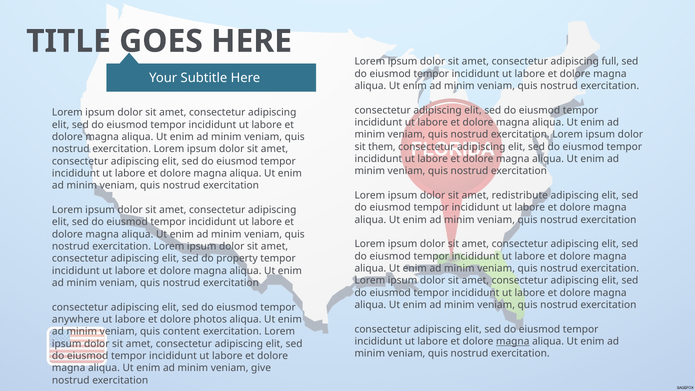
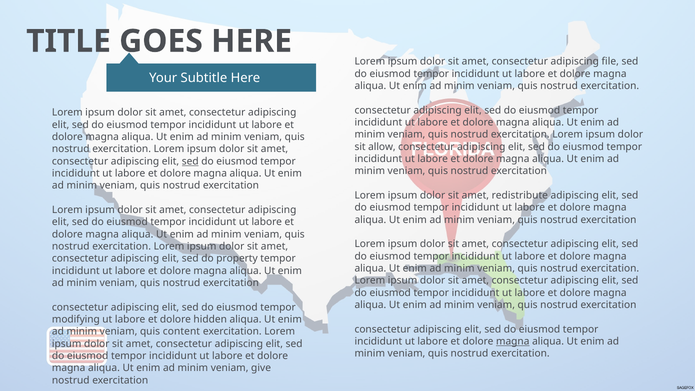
full: full -> file (610, 62)
them: them -> allow (382, 147)
sed underline: none -> present (190, 161)
anywhere: anywhere -> modifying (76, 319)
photos: photos -> hidden (210, 319)
